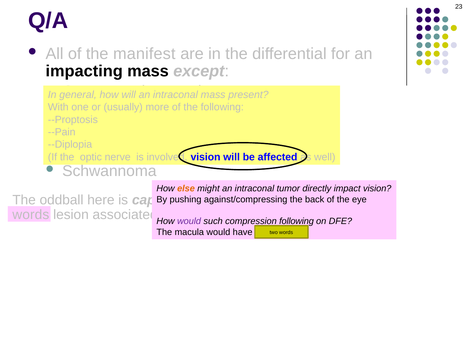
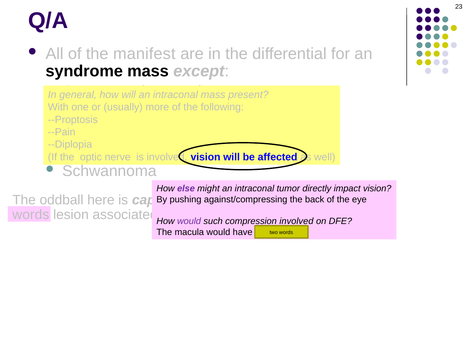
impacting: impacting -> syndrome (84, 71)
else colour: orange -> purple (186, 189)
following: following -> involved (296, 221)
